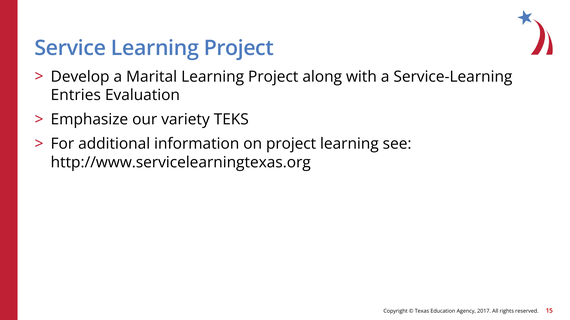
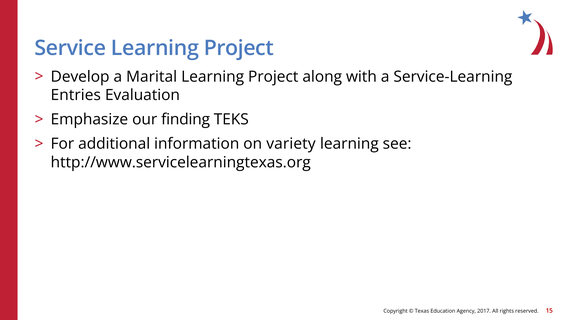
variety: variety -> finding (186, 120)
on project: project -> variety (291, 144)
